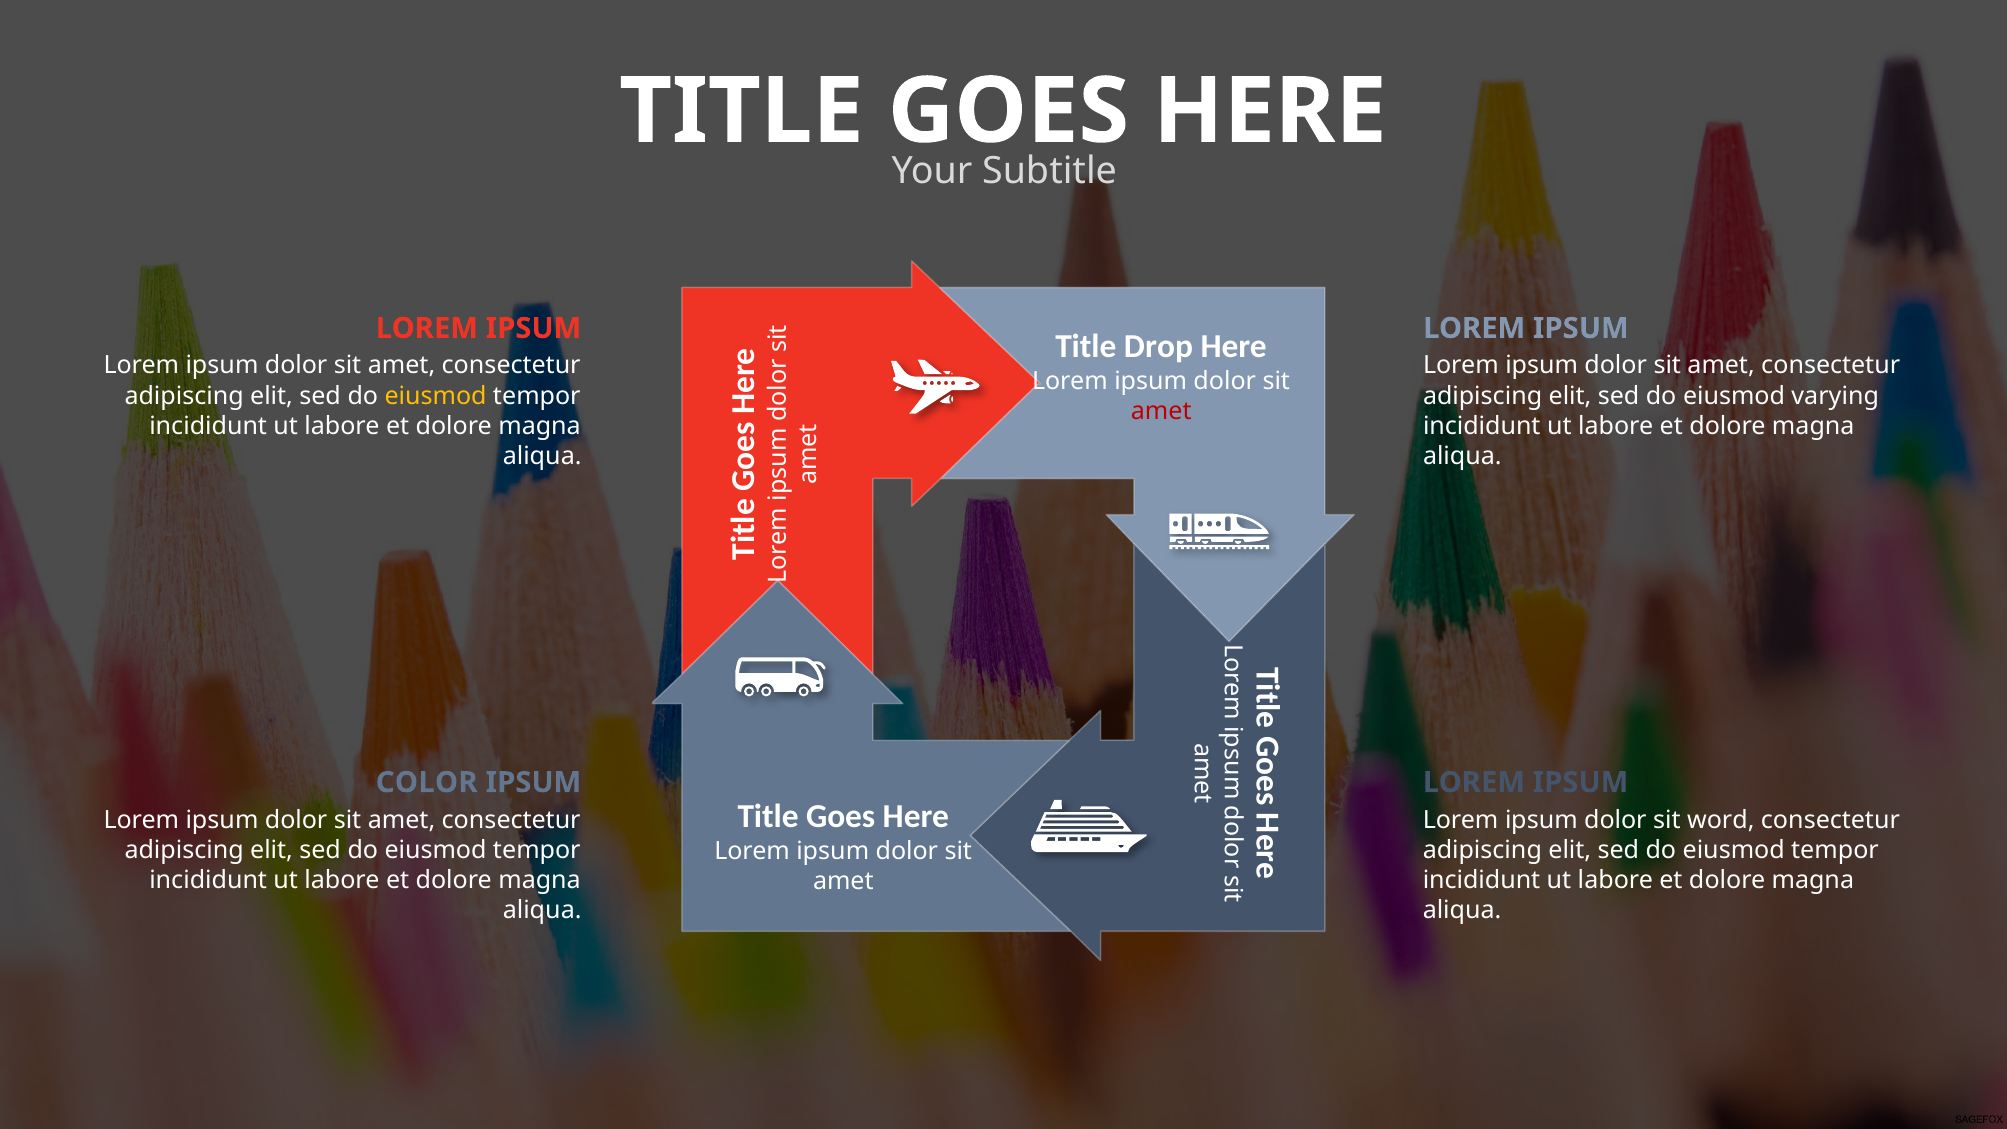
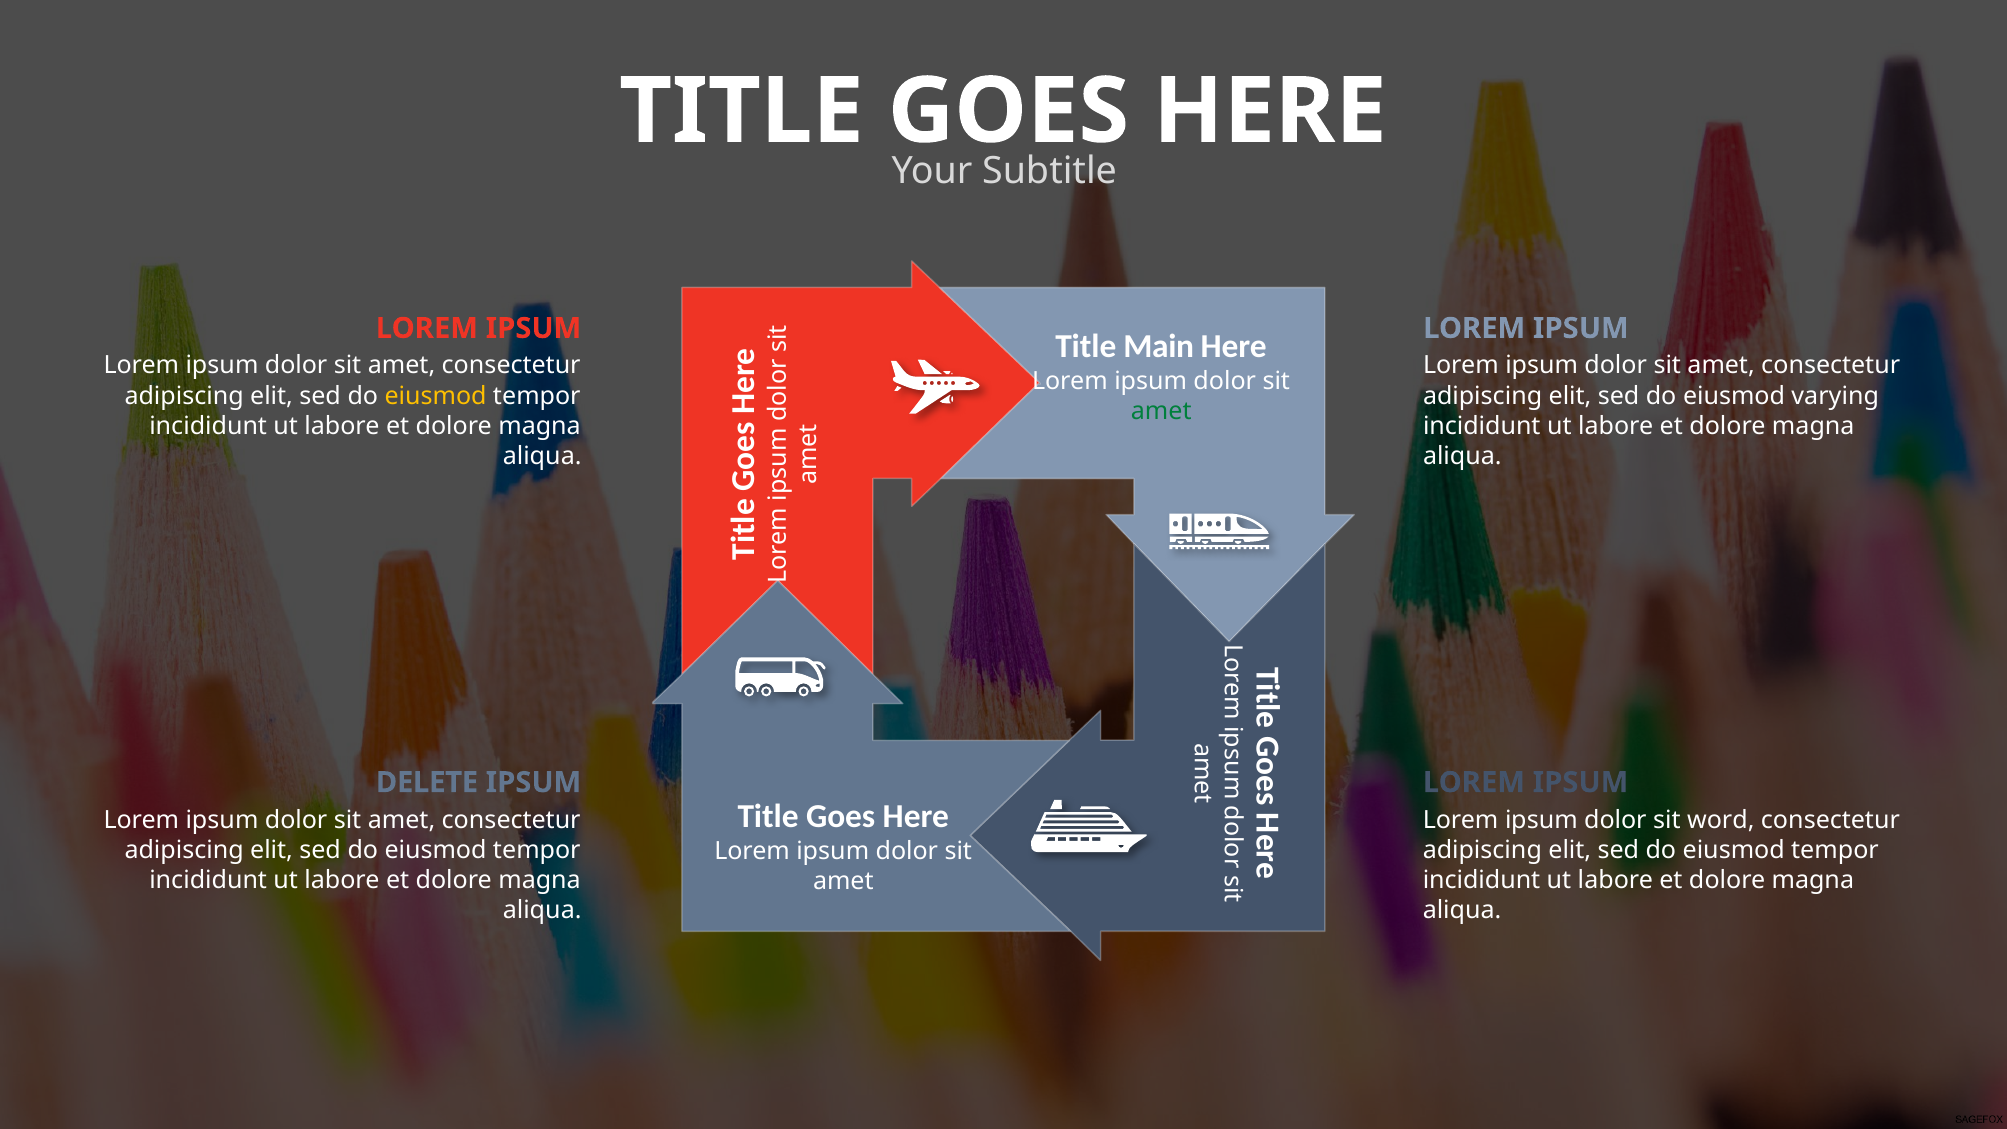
Drop: Drop -> Main (1159, 347)
amet colour: red -> green (1161, 411)
COLOR: COLOR -> DELETE (427, 782)
